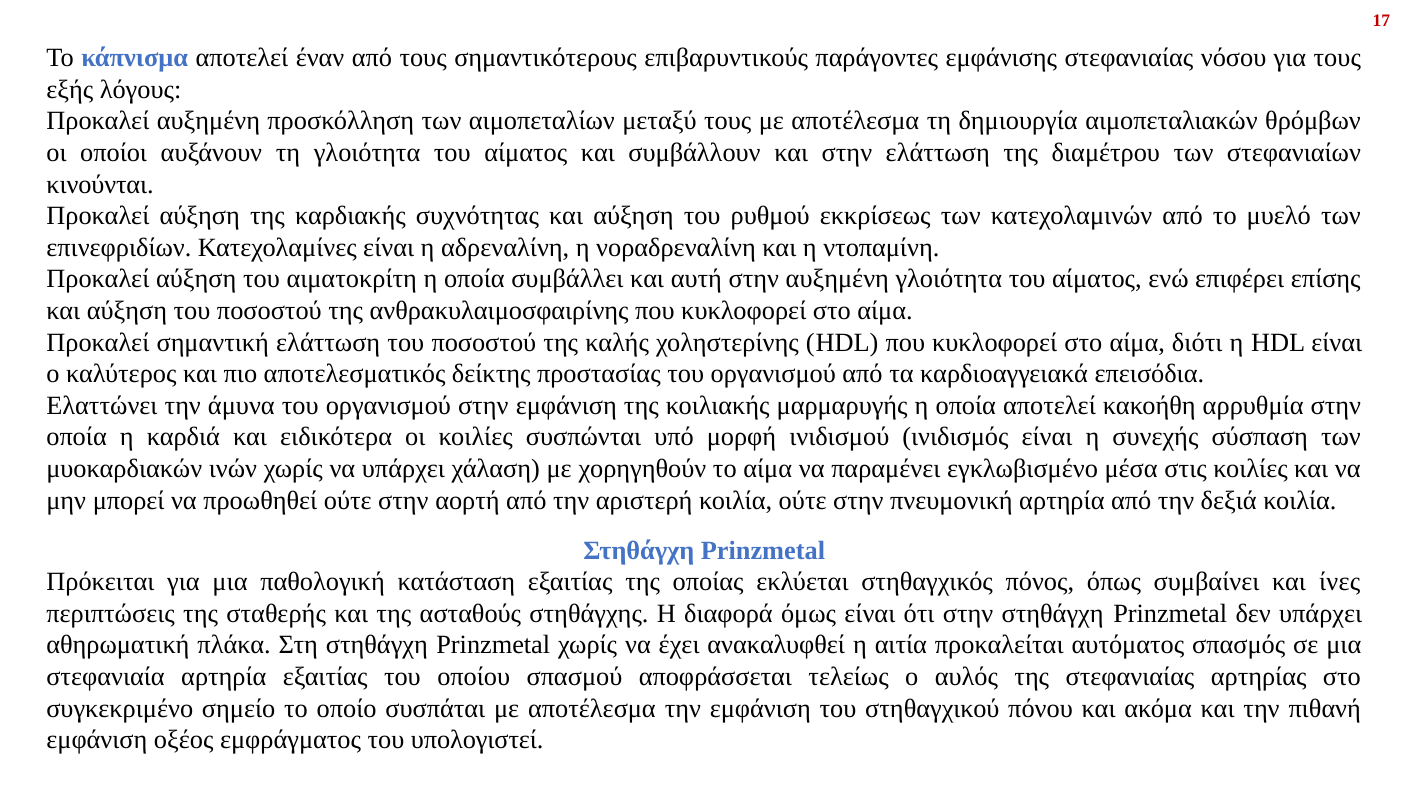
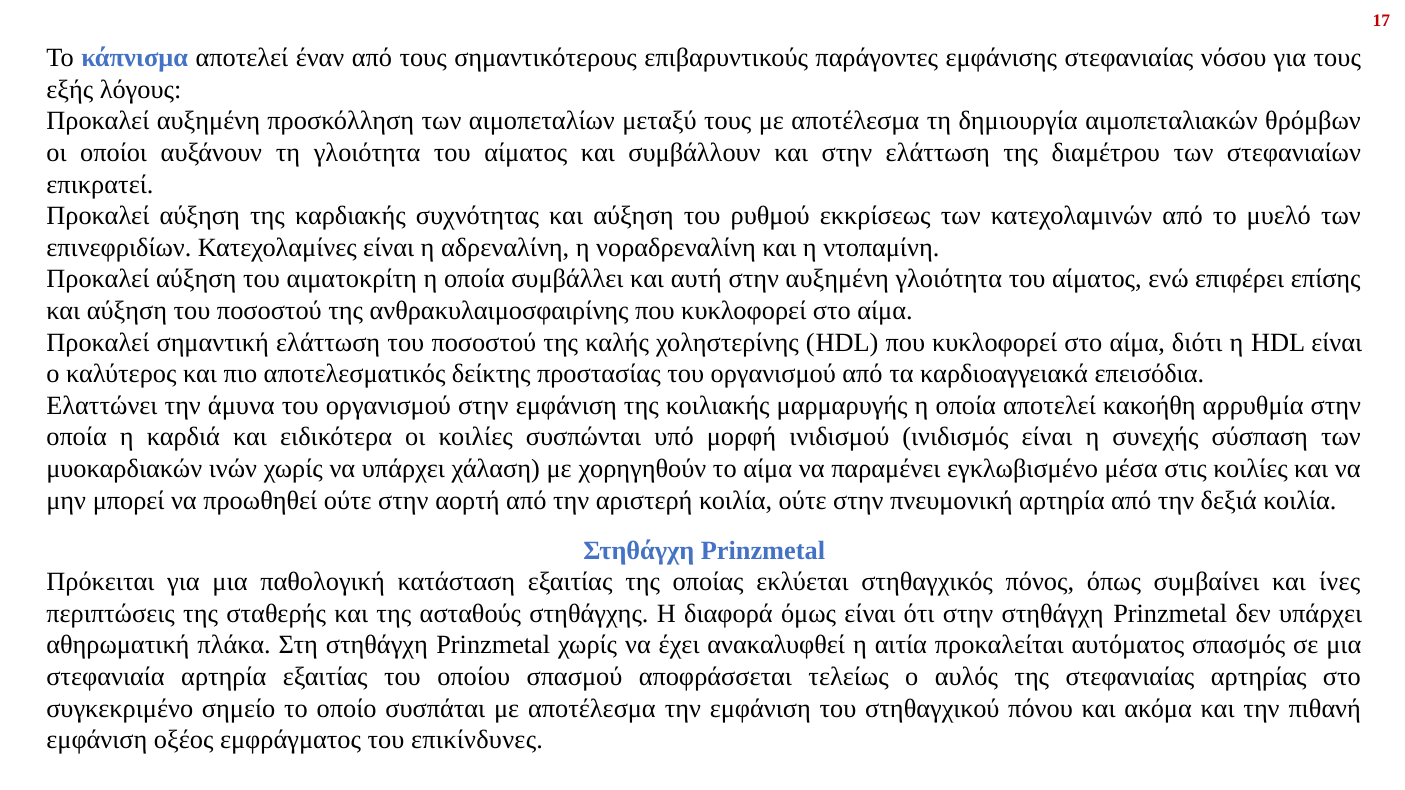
κινούνται: κινούνται -> επικρατεί (100, 185)
υπολογιστεί: υπολογιστεί -> επικίνδυνες (477, 740)
